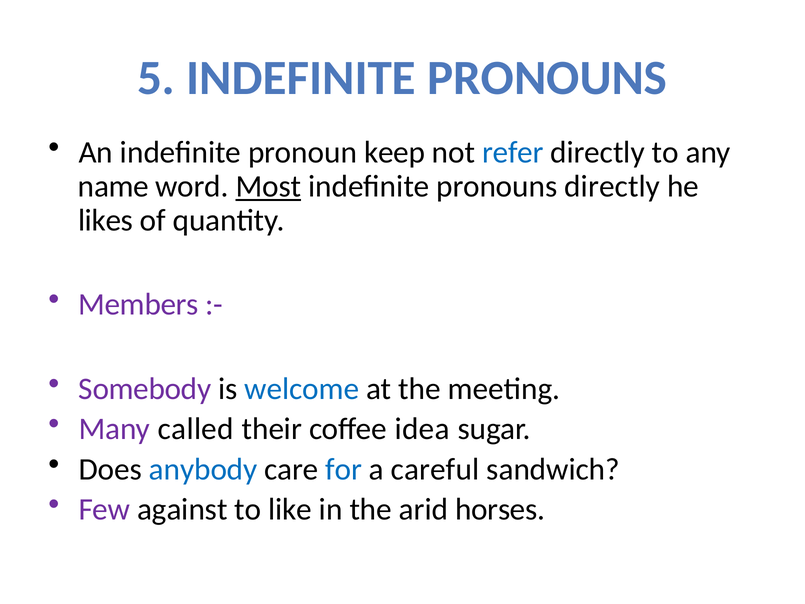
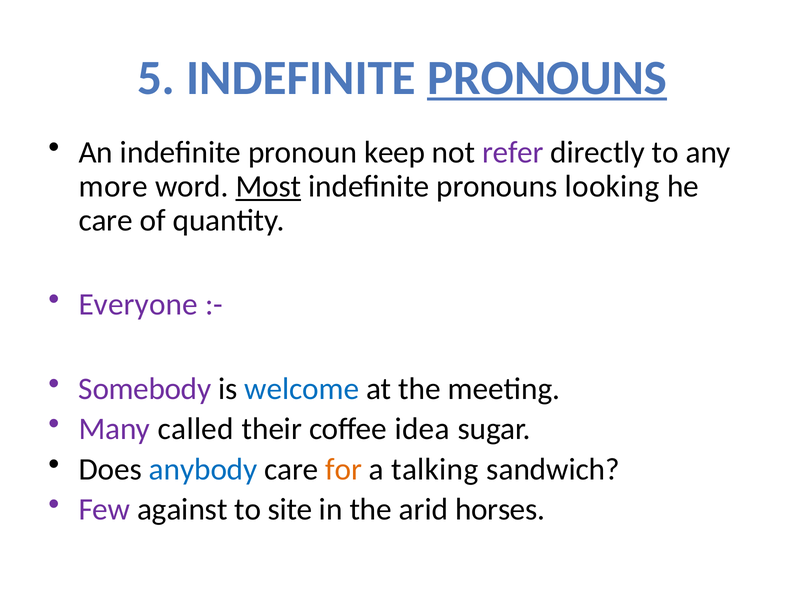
PRONOUNS underline: none -> present (547, 78)
refer colour: blue -> purple (513, 152)
name: name -> more (113, 186)
pronouns directly: directly -> looking (612, 186)
likes: likes -> care (106, 220)
Members: Members -> Everyone (138, 304)
for colour: blue -> orange (344, 469)
careful: careful -> talking (435, 469)
like: like -> site (290, 509)
